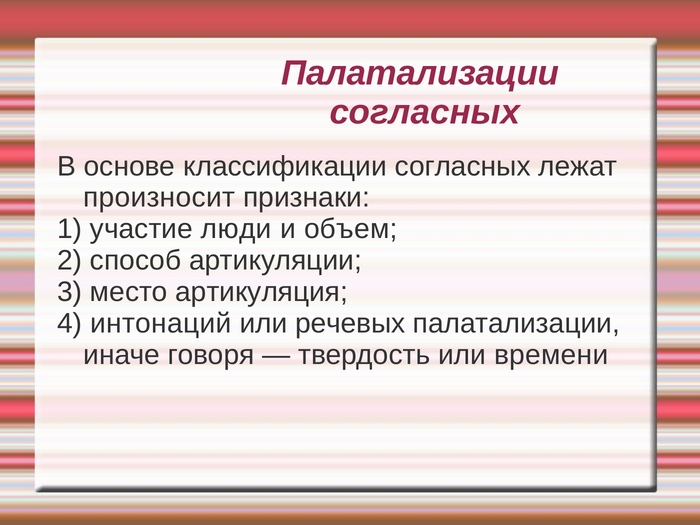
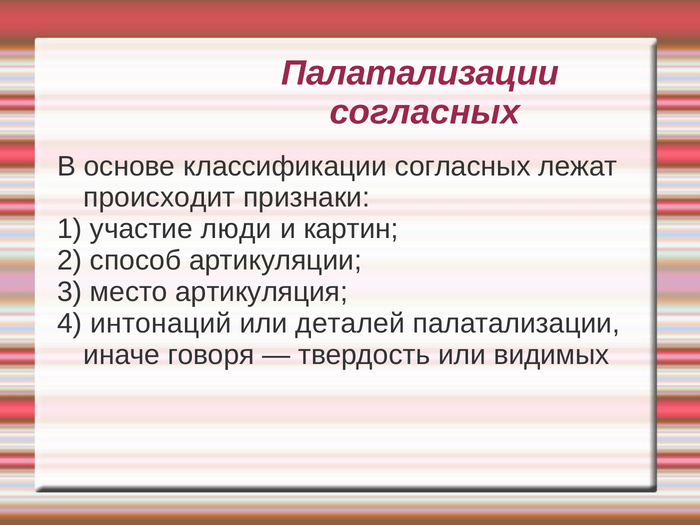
произносит: произносит -> происходит (159, 198)
объем: объем -> картин (351, 229)
речевых: речевых -> деталей (350, 324)
времени: времени -> видимых (552, 355)
